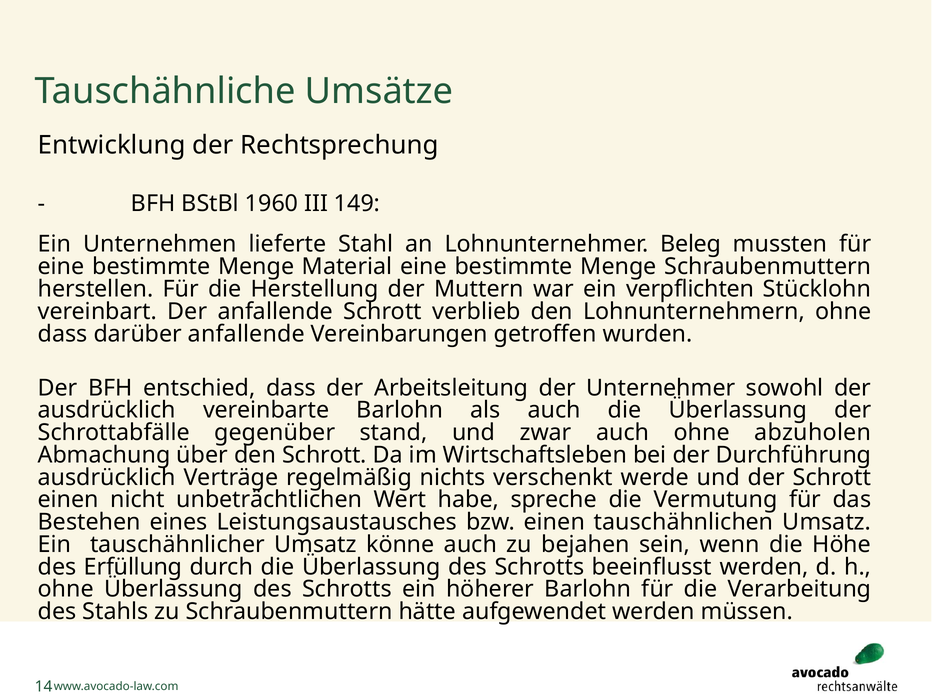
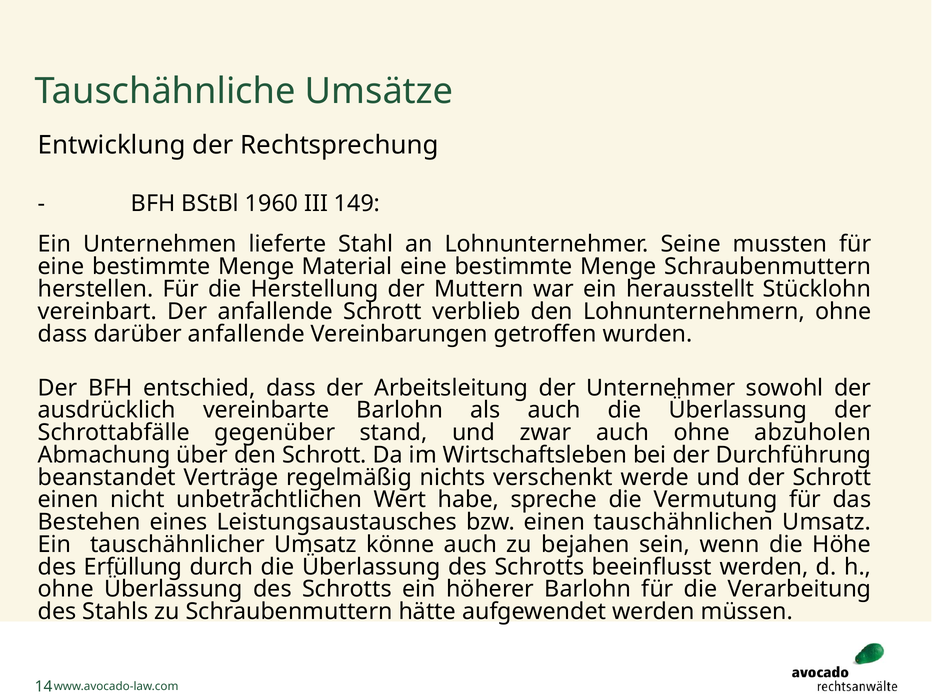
Beleg: Beleg -> Seine (691, 244)
verpflichten: verpflichten -> herausstellt (690, 289)
ausdrücklich: ausdrücklich -> beanstandet (107, 477)
